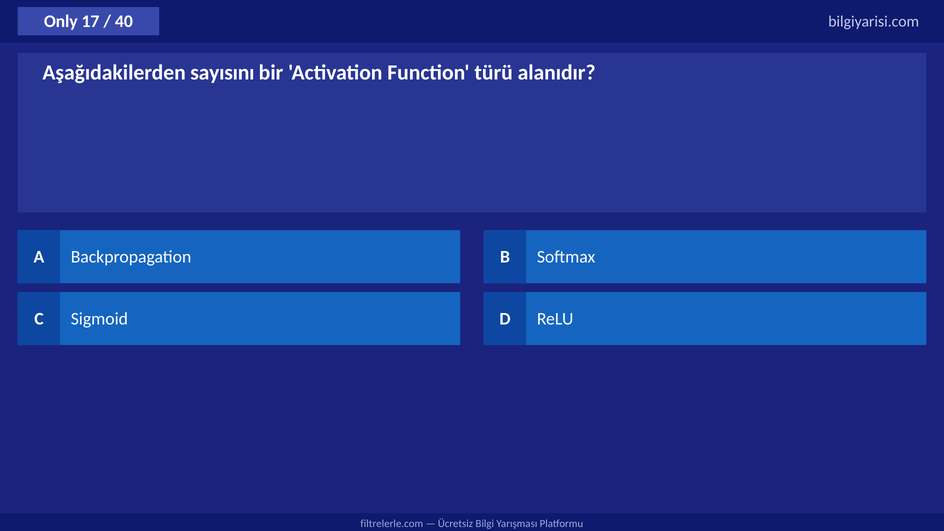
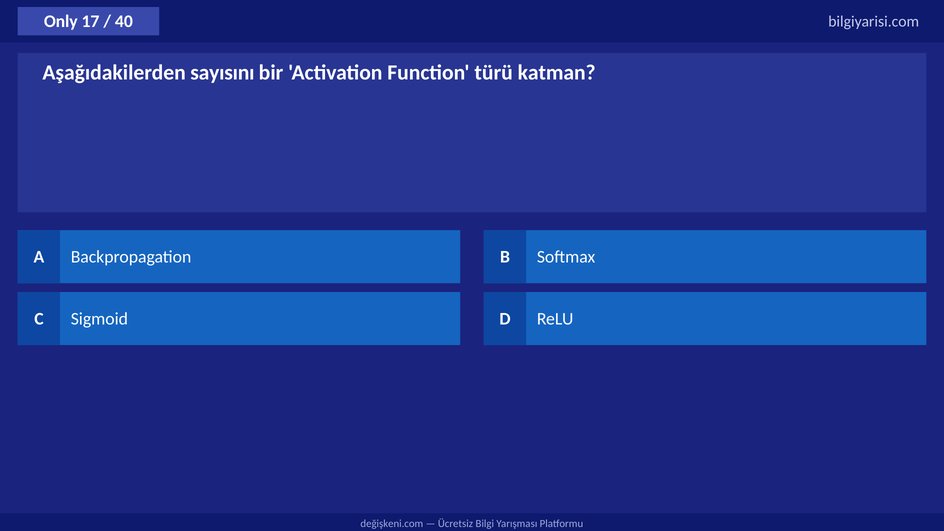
alanıdır: alanıdır -> katman (557, 73)
filtrelerle.com: filtrelerle.com -> değişkeni.com (392, 524)
